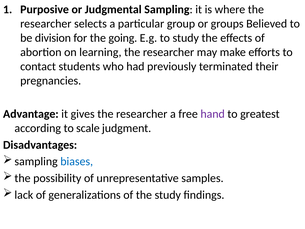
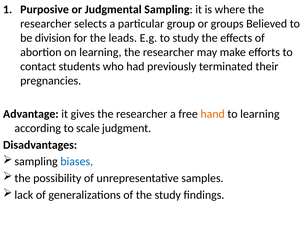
going: going -> leads (123, 38)
hand colour: purple -> orange (213, 114)
to greatest: greatest -> learning (260, 114)
